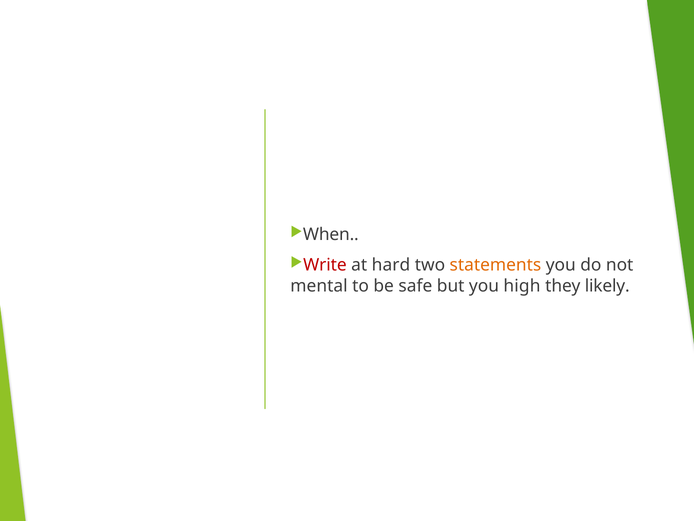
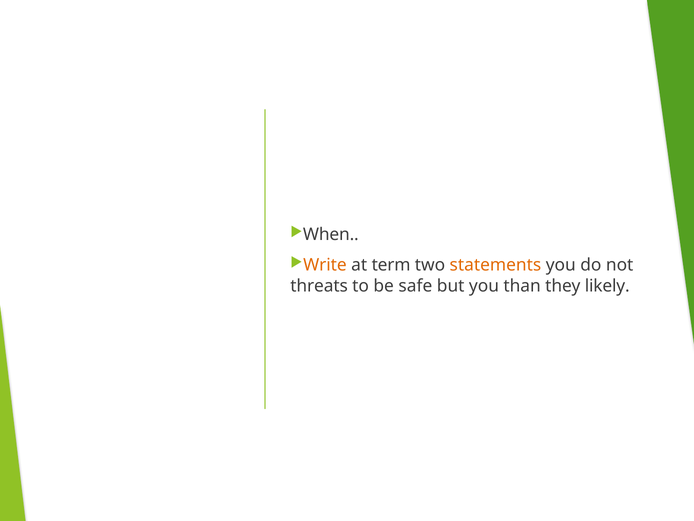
Write colour: red -> orange (325, 265)
hard: hard -> term (391, 265)
mental: mental -> threats (319, 286)
high: high -> than (522, 286)
